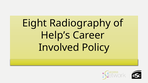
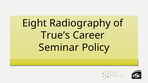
Help’s: Help’s -> True’s (55, 35)
Involved: Involved -> Seminar (59, 48)
